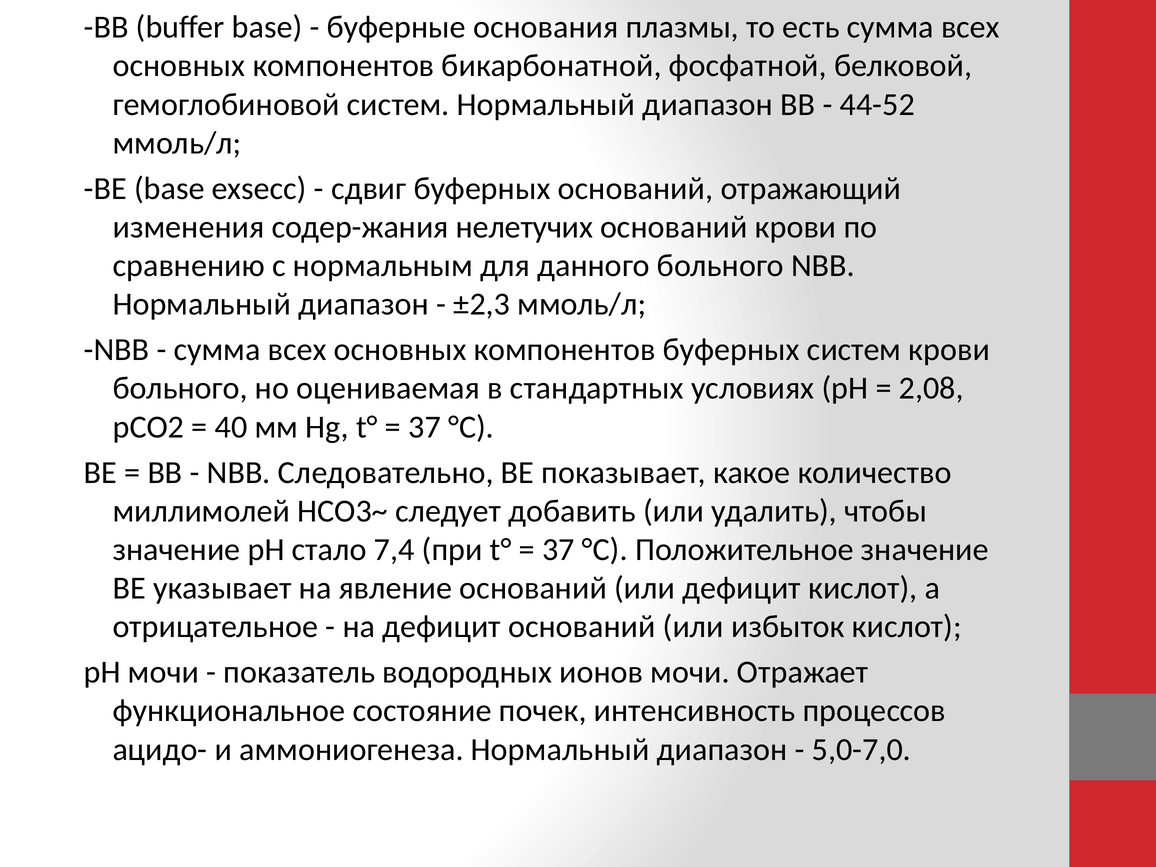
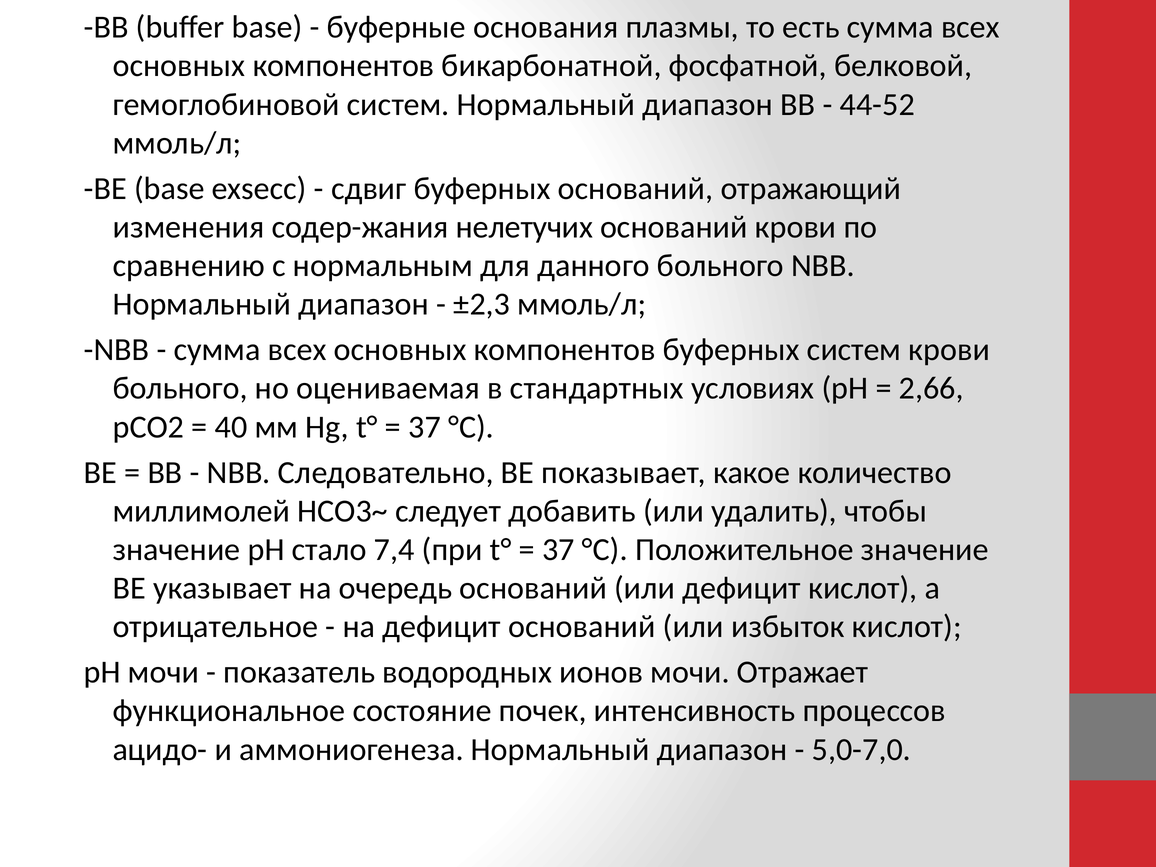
2,08: 2,08 -> 2,66 (931, 388)
явление: явление -> очередь (395, 588)
